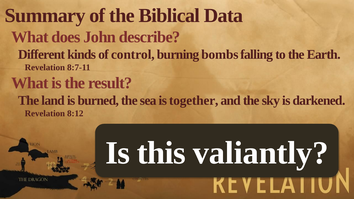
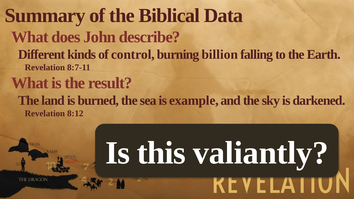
bombs: bombs -> billion (220, 55)
together: together -> example (194, 101)
